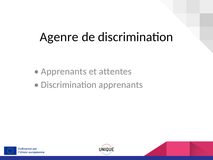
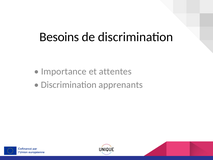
Agenre: Agenre -> Besoins (59, 37)
Apprenants: Apprenants -> Importance (64, 71)
